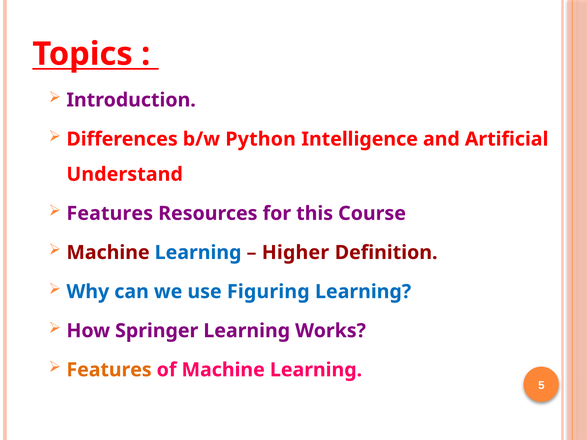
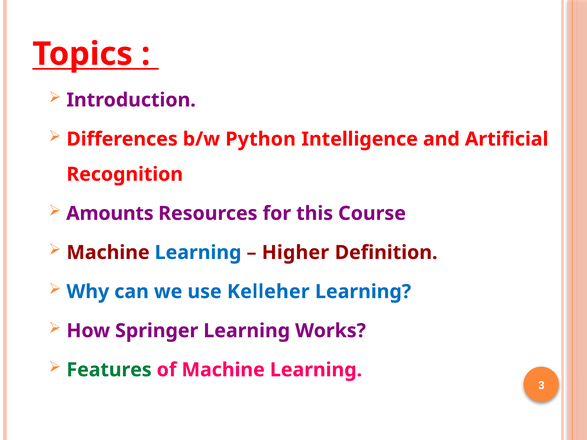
Understand: Understand -> Recognition (125, 174)
Features: Features -> Amounts (110, 214)
Figuring: Figuring -> Kelleher (268, 292)
Features colour: orange -> green (109, 370)
5: 5 -> 3 (541, 386)
